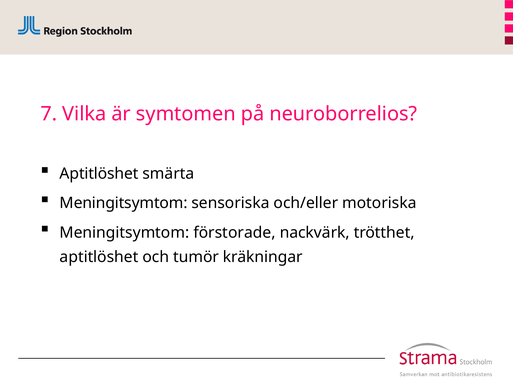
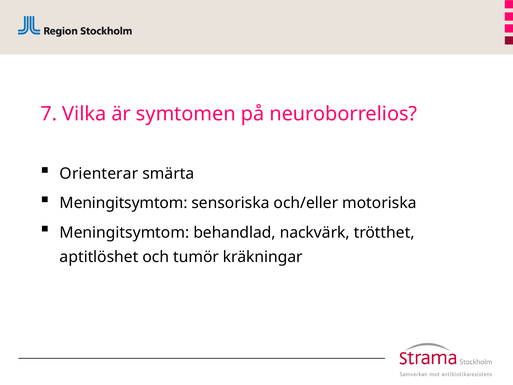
Aptitlöshet: Aptitlöshet -> Orienterar (99, 174)
förstorade: förstorade -> behandlad (235, 232)
